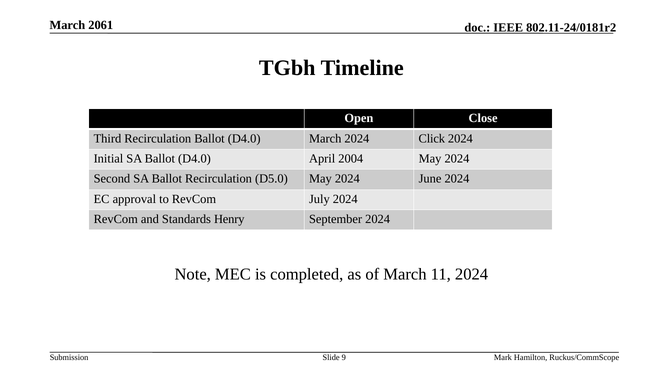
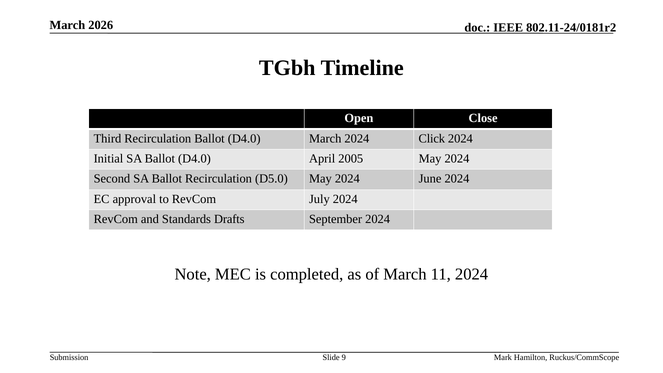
2061: 2061 -> 2026 (101, 25)
2004: 2004 -> 2005 (351, 159)
Henry: Henry -> Drafts (229, 219)
